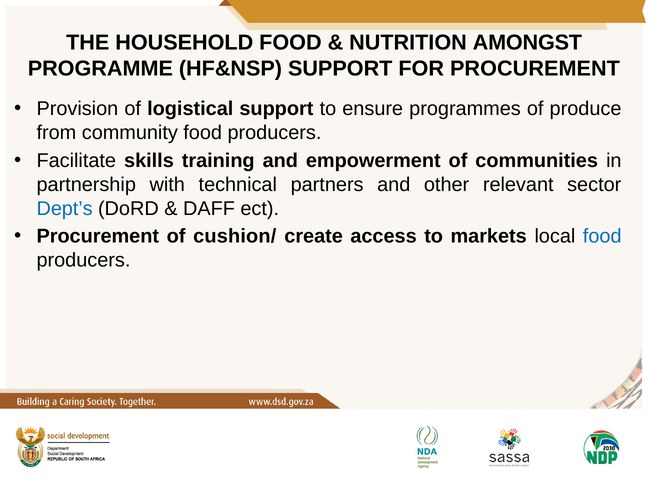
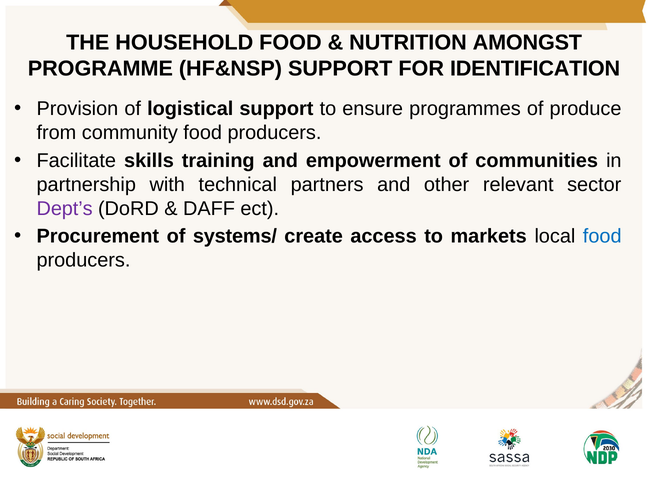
FOR PROCUREMENT: PROCUREMENT -> IDENTIFICATION (535, 69)
Dept’s colour: blue -> purple (65, 209)
cushion/: cushion/ -> systems/ (235, 236)
